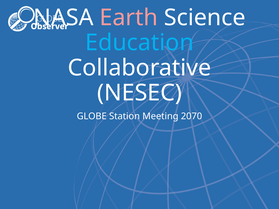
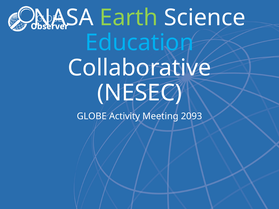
Earth colour: pink -> light green (129, 18)
Station: Station -> Activity (125, 116)
2070: 2070 -> 2093 (192, 116)
